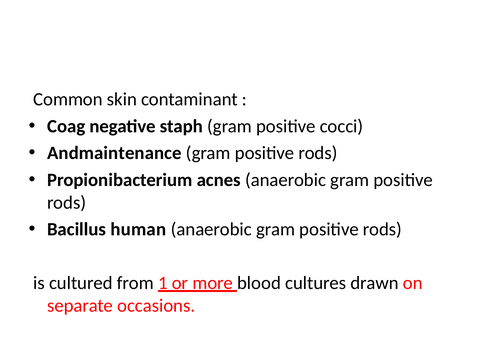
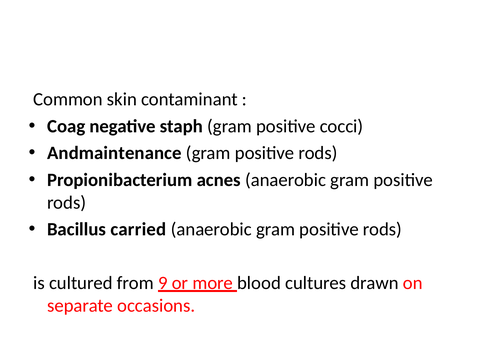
human: human -> carried (138, 229)
1: 1 -> 9 (163, 283)
